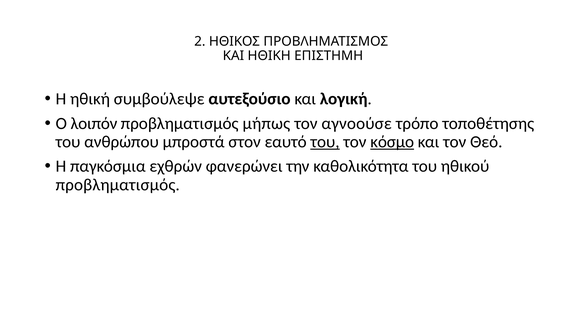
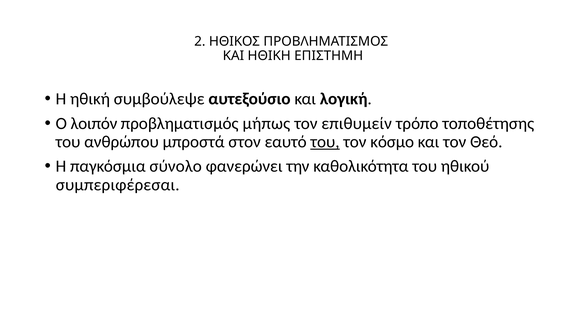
αγνοούσε: αγνοούσε -> επιθυμείν (357, 124)
κόσμο underline: present -> none (392, 142)
εχθρών: εχθρών -> σύνολο (176, 167)
προβληματισμός: προβληματισμός -> συμπεριφέρεσαι (118, 185)
